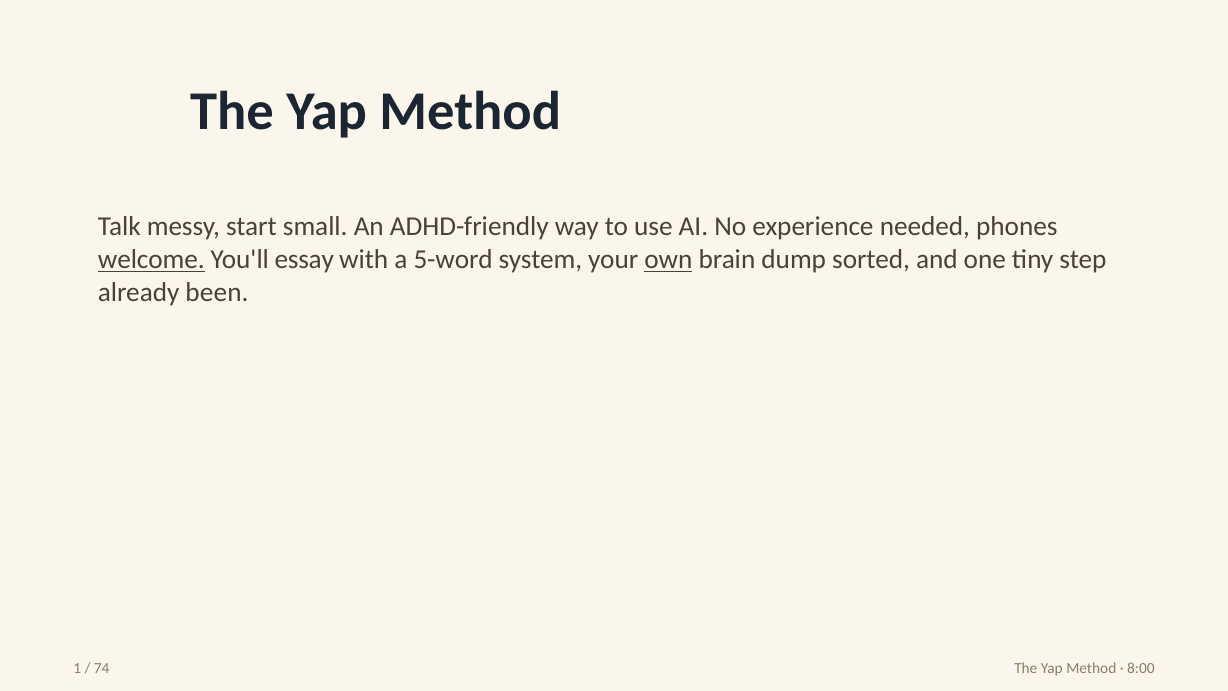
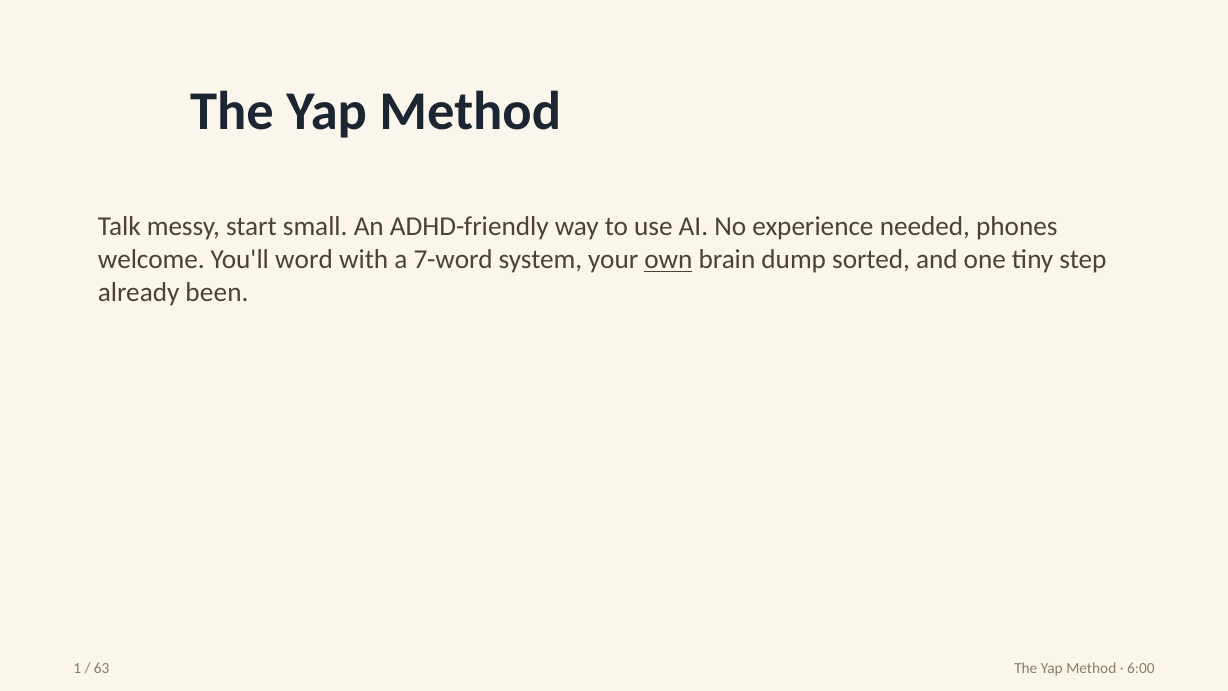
welcome underline: present -> none (151, 260)
essay: essay -> word (304, 260)
5-word: 5-word -> 7-word (453, 260)
74: 74 -> 63 (102, 668)
8:00: 8:00 -> 6:00 (1141, 668)
